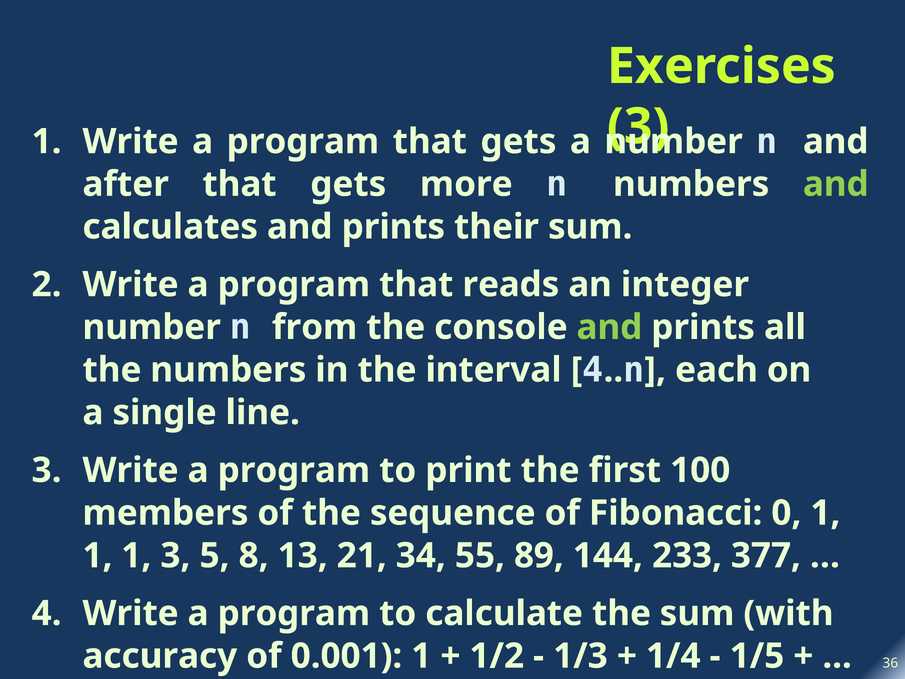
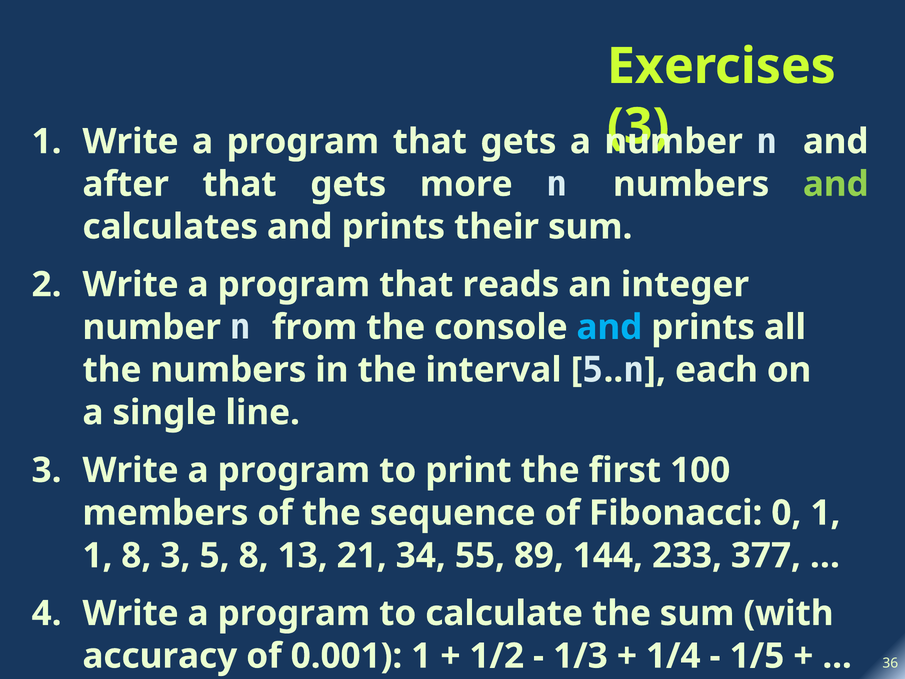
and colour: light green -> light blue (609, 327)
4: 4 -> 5 (593, 370)
1: 1 -> 8 (136, 555)
